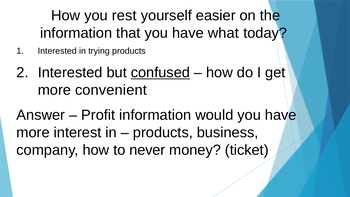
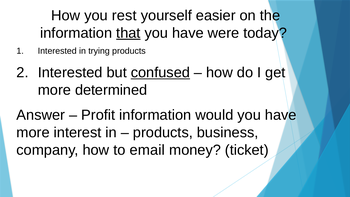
that underline: none -> present (128, 33)
what: what -> were (223, 33)
convenient: convenient -> determined (111, 90)
never: never -> email (147, 150)
